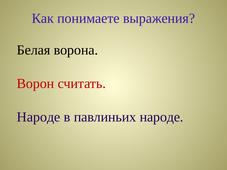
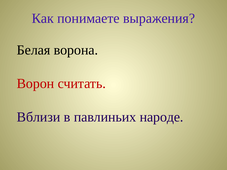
Народе: Народе -> Вблизи (39, 117)
